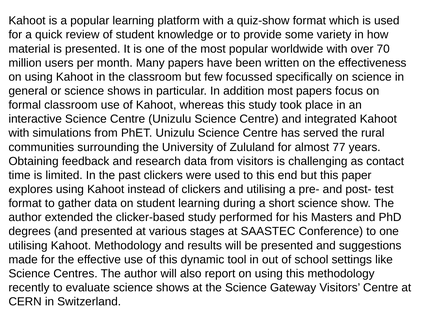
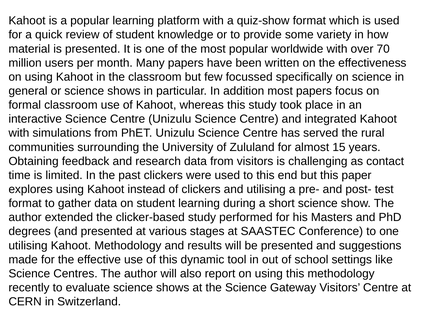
77: 77 -> 15 (339, 147)
